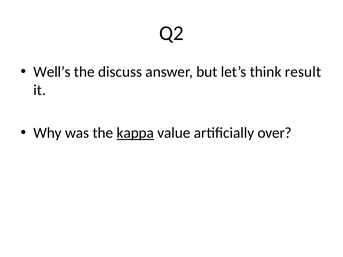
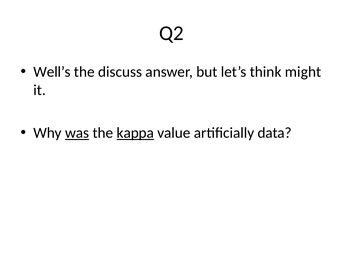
result: result -> might (303, 72)
was underline: none -> present (77, 133)
over: over -> data (275, 133)
